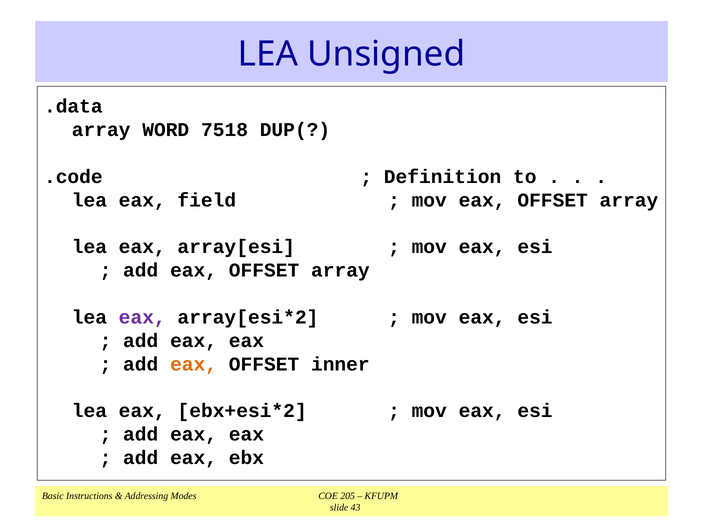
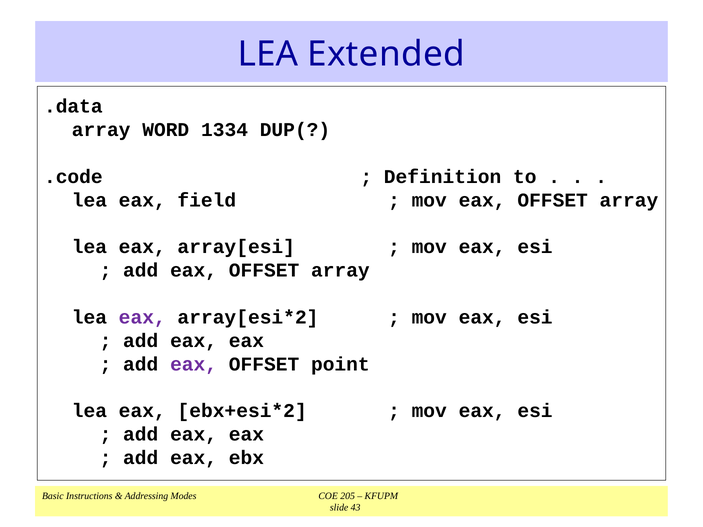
Unsigned: Unsigned -> Extended (386, 54)
7518: 7518 -> 1334 (225, 130)
eax colour: orange -> purple (194, 364)
inner: inner -> point (340, 364)
